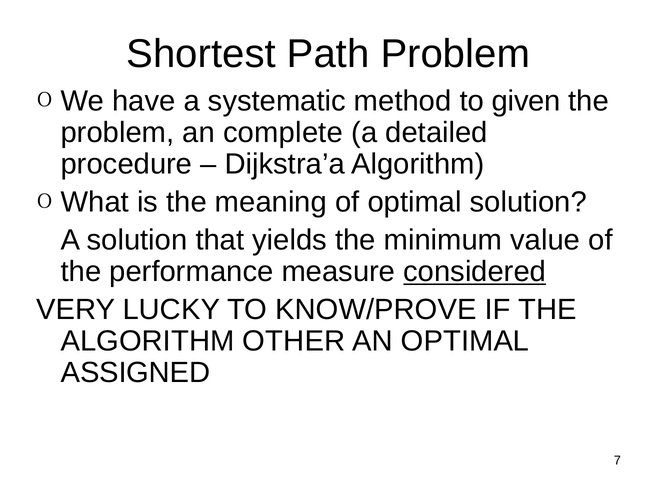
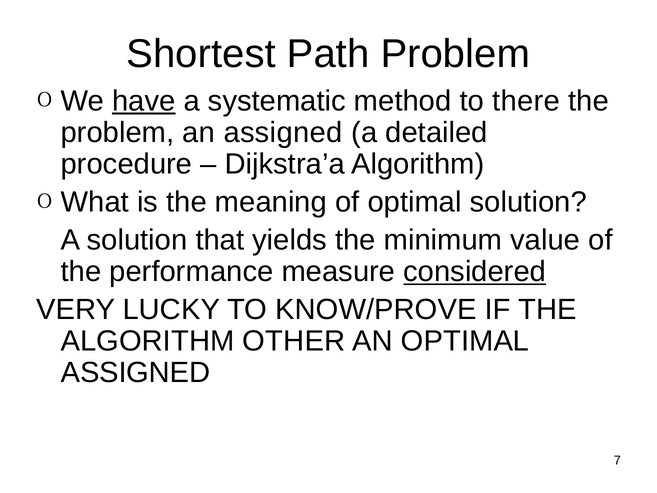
have underline: none -> present (144, 101)
given: given -> there (526, 101)
an complete: complete -> assigned (283, 133)
